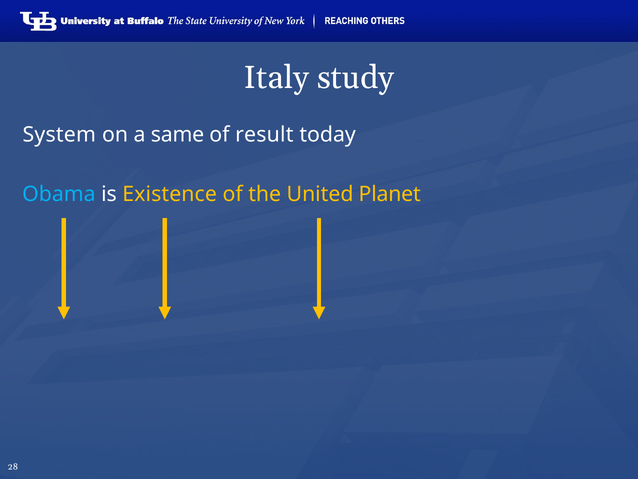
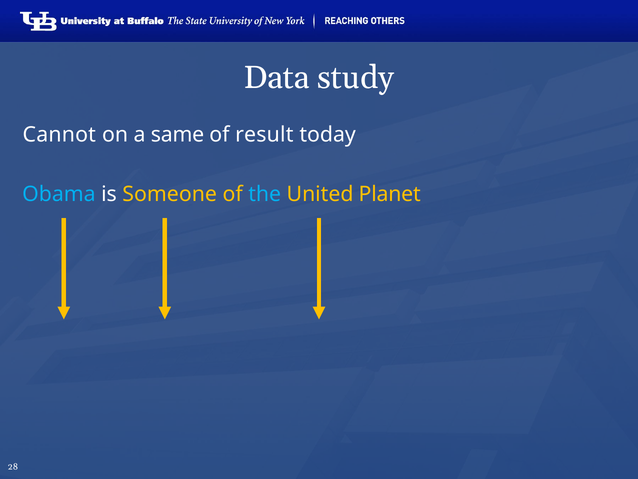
Italy: Italy -> Data (277, 78)
System: System -> Cannot (59, 134)
Existence: Existence -> Someone (170, 194)
the colour: yellow -> light blue (265, 194)
